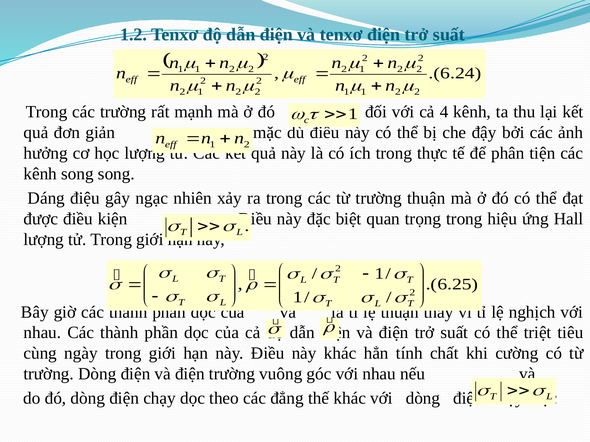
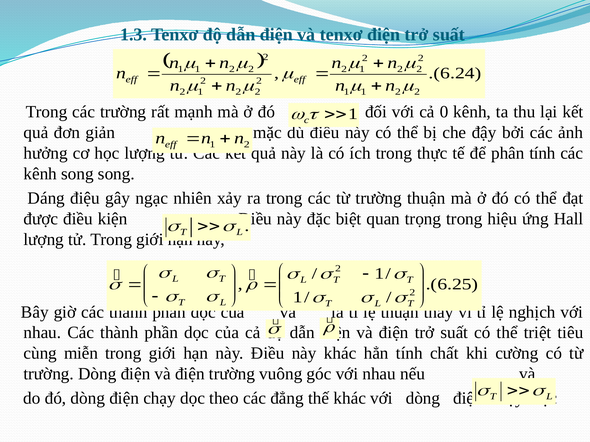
1.2: 1.2 -> 1.3 (134, 35)
4: 4 -> 0 (444, 112)
phân tiện: tiện -> tính (542, 153)
ngày: ngày -> miễn (81, 354)
